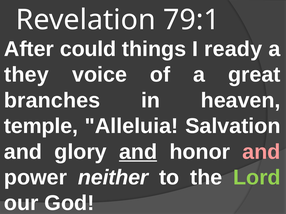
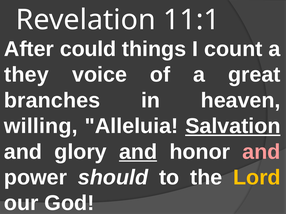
79:1: 79:1 -> 11:1 (192, 20)
ready: ready -> count (233, 49)
temple: temple -> willing (41, 126)
Salvation underline: none -> present (233, 126)
neither: neither -> should (113, 178)
Lord colour: light green -> yellow (257, 178)
